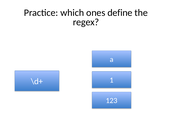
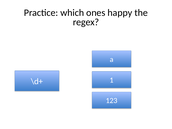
define: define -> happy (120, 13)
